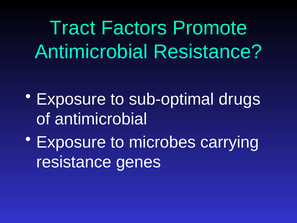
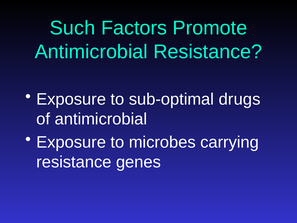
Tract: Tract -> Such (72, 28)
